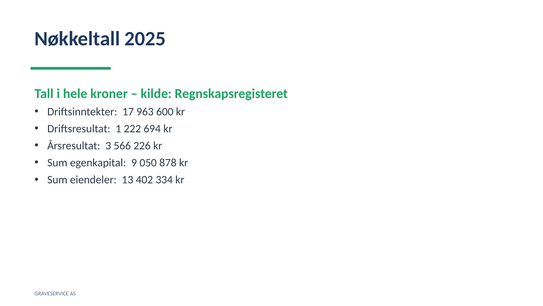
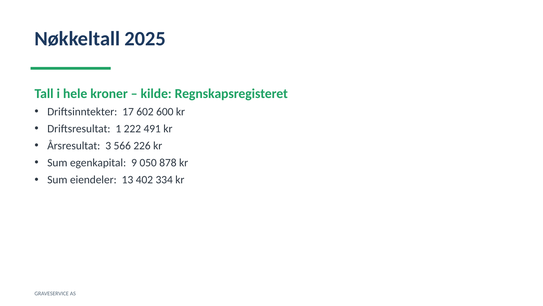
963: 963 -> 602 (145, 112)
694: 694 -> 491 (152, 129)
